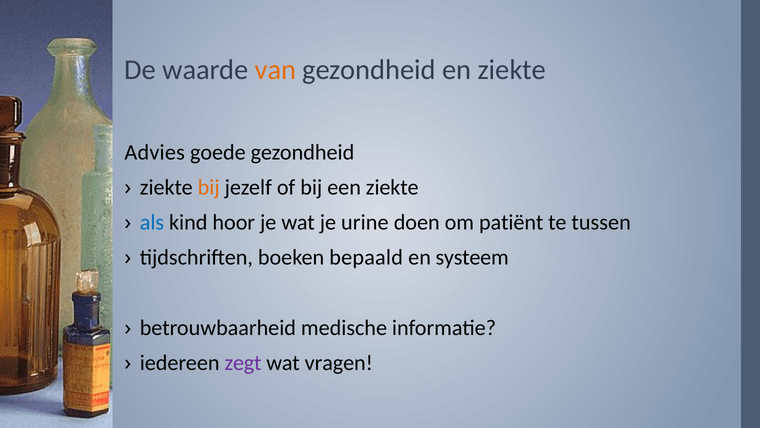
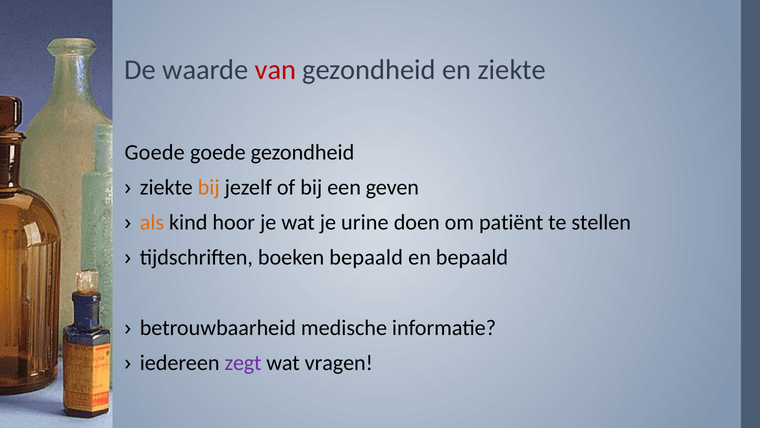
van colour: orange -> red (276, 70)
Advies: Advies -> Goede (155, 152)
een ziekte: ziekte -> geven (392, 187)
als colour: blue -> orange (152, 222)
tussen: tussen -> stellen (601, 222)
en systeem: systeem -> bepaald (472, 257)
